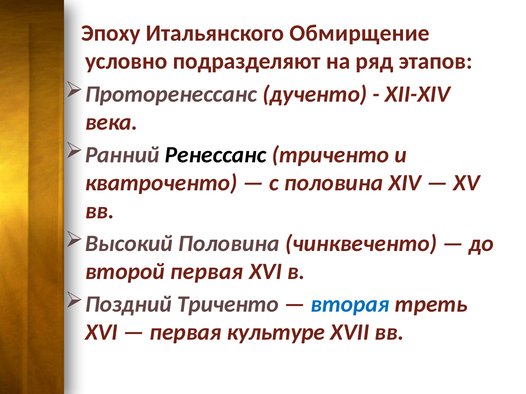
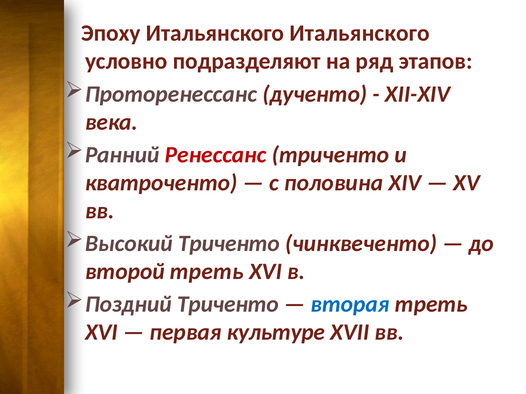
Итальянского Обмирщение: Обмирщение -> Итальянского (360, 33)
Ренессанс colour: black -> red (216, 155)
Высокий Половина: Половина -> Триченто (229, 244)
второй первая: первая -> треть (207, 272)
